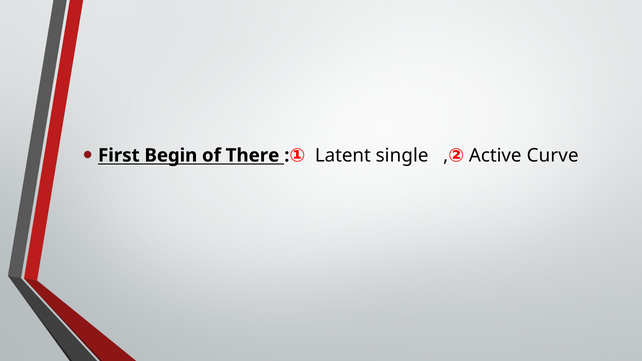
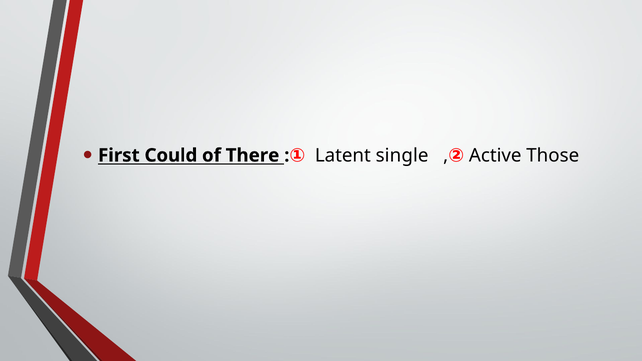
Begin: Begin -> Could (171, 155)
Curve: Curve -> Those (553, 155)
